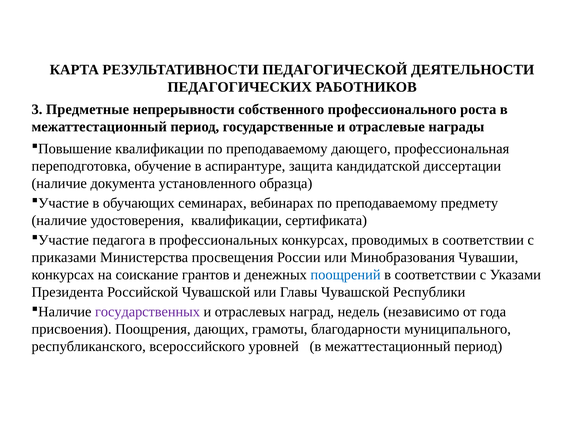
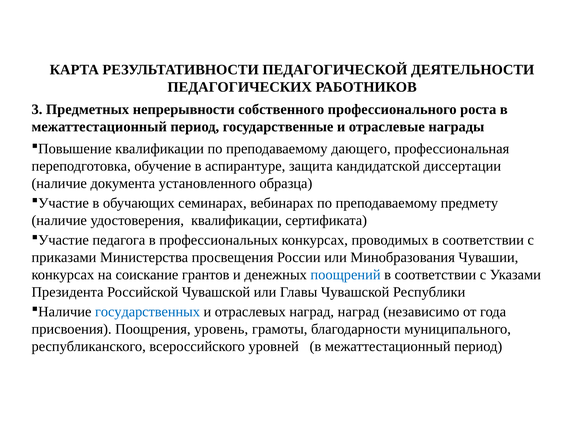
Предметные: Предметные -> Предметных (88, 109)
государственных colour: purple -> blue (148, 312)
наград недель: недель -> наград (359, 312)
дающих: дающих -> уровень (221, 330)
